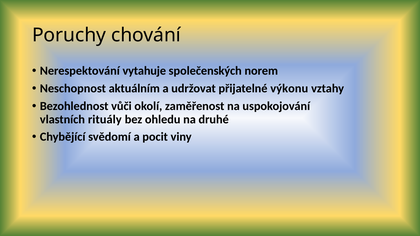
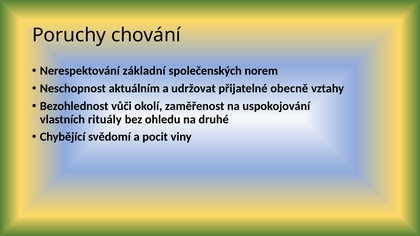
vytahuje: vytahuje -> základní (144, 71)
výkonu: výkonu -> obecně (289, 89)
